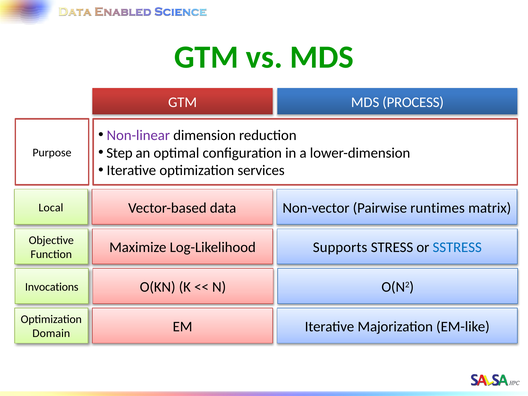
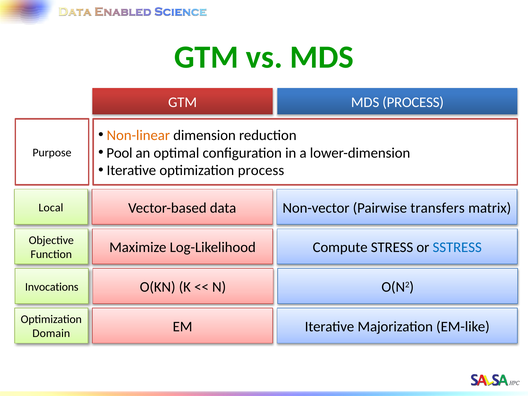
Non-linear colour: purple -> orange (138, 135)
Step: Step -> Pool (119, 153)
optimization services: services -> process (261, 170)
runtimes: runtimes -> transfers (438, 208)
Supports: Supports -> Compute (340, 247)
